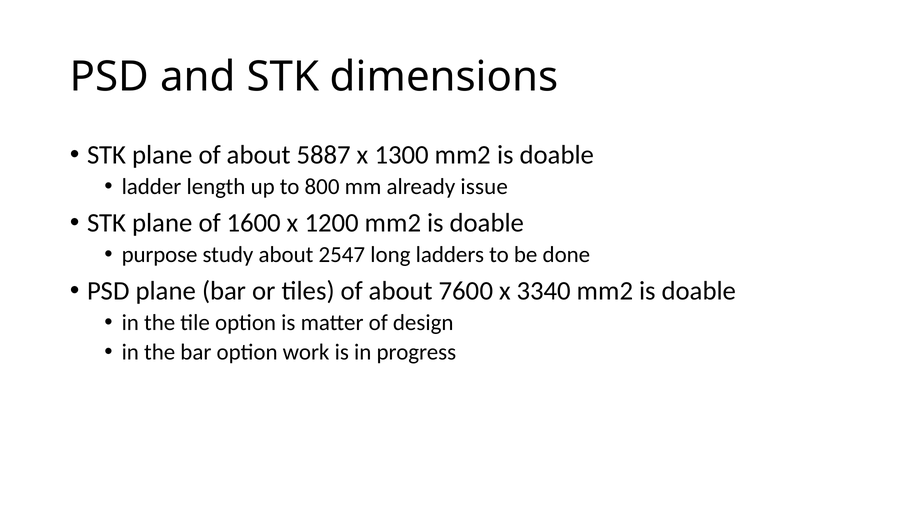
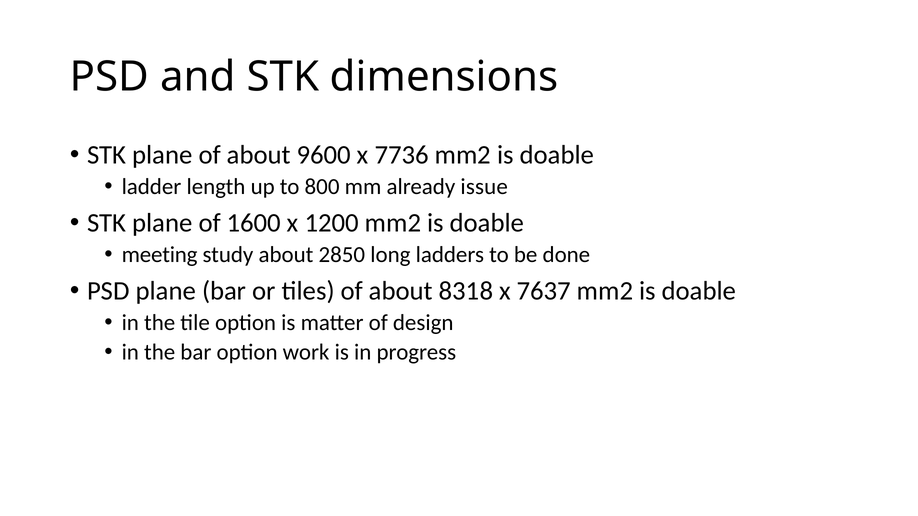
5887: 5887 -> 9600 (324, 155)
1300: 1300 -> 7736 (402, 155)
purpose: purpose -> meeting (160, 255)
2547: 2547 -> 2850 (342, 255)
7600: 7600 -> 8318 (466, 291)
3340: 3340 -> 7637 (544, 291)
